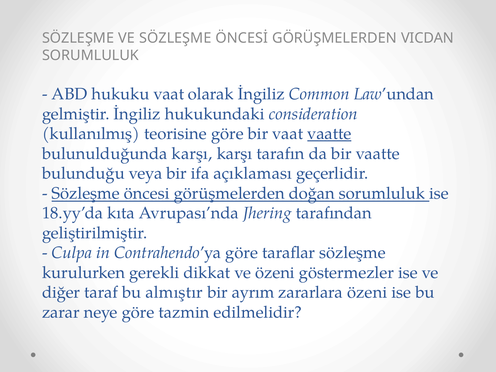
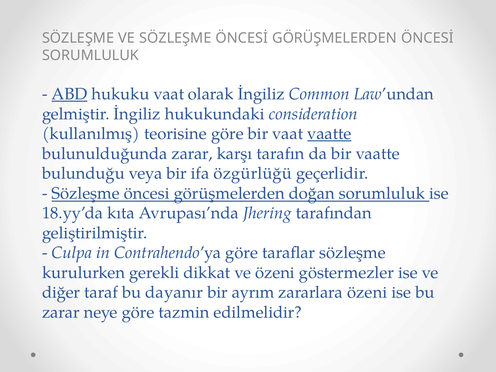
GÖRÜŞMELERDEN VICDAN: VICDAN -> ÖNCESİ (427, 38)
ABD underline: none -> present (70, 94)
bulunulduğunda karşı: karşı -> zarar (192, 154)
açıklaması: açıklaması -> özgürlüğü (253, 173)
almıştır: almıştır -> dayanır (174, 292)
